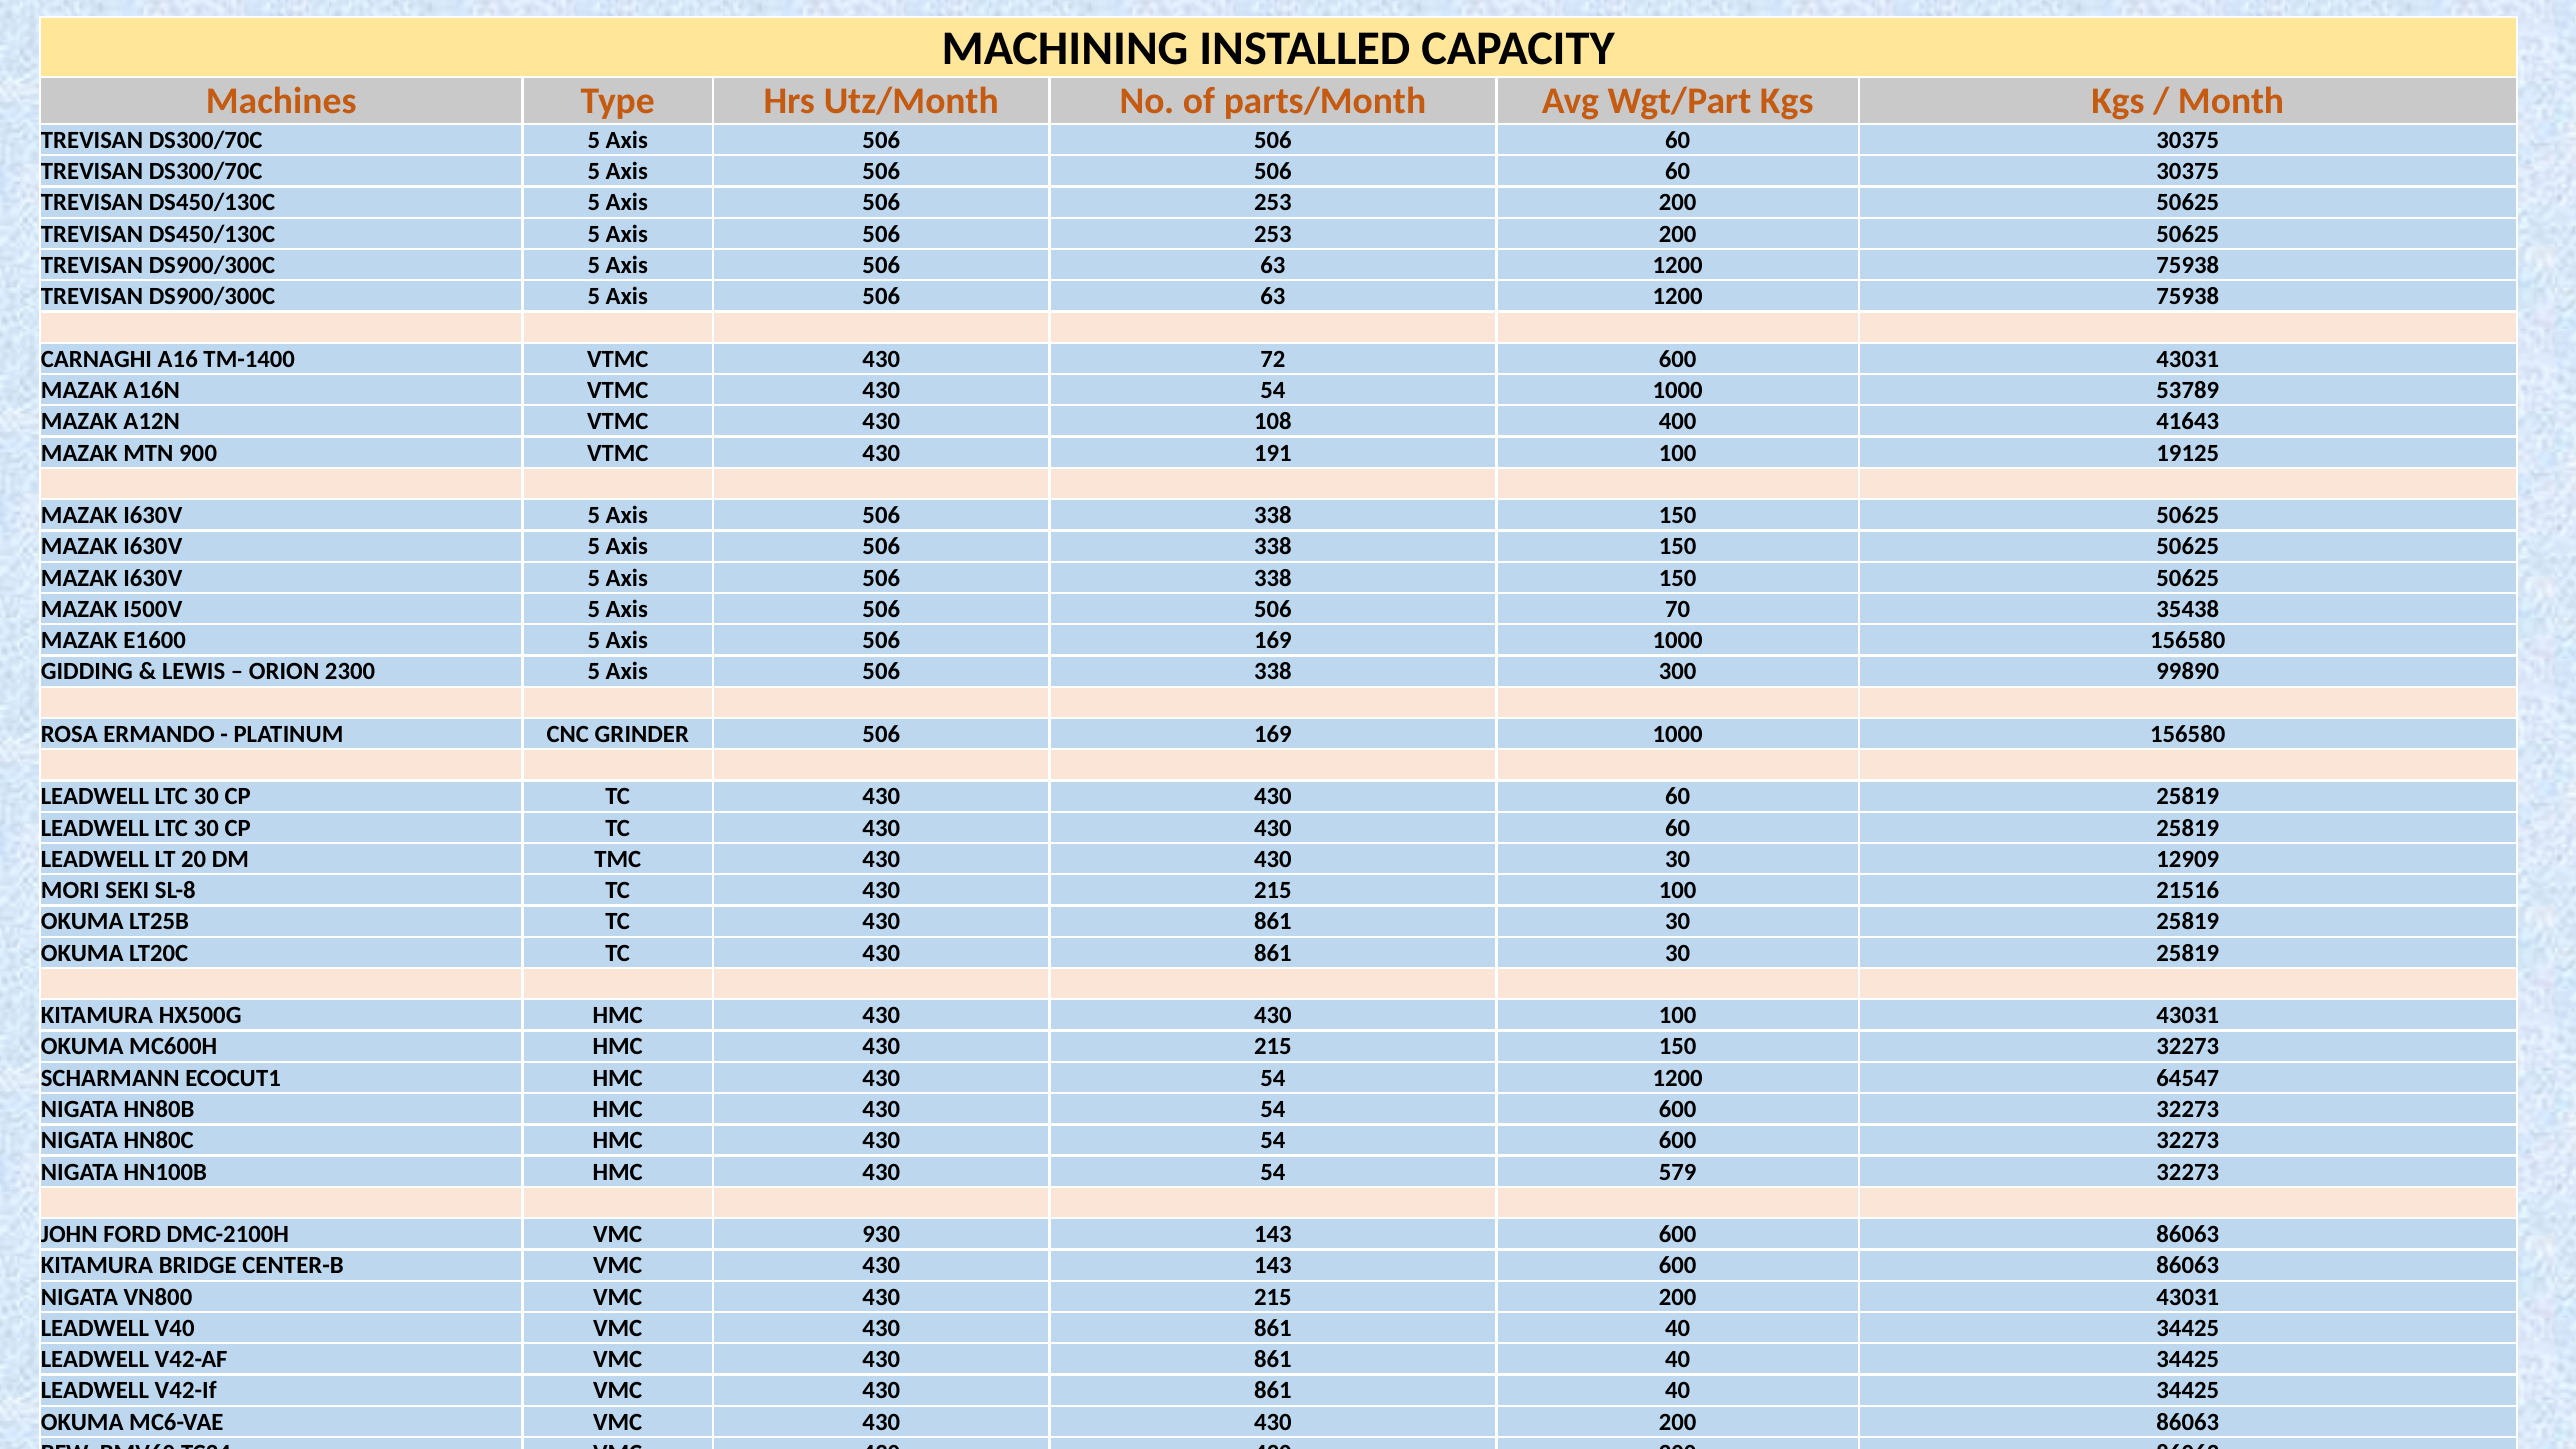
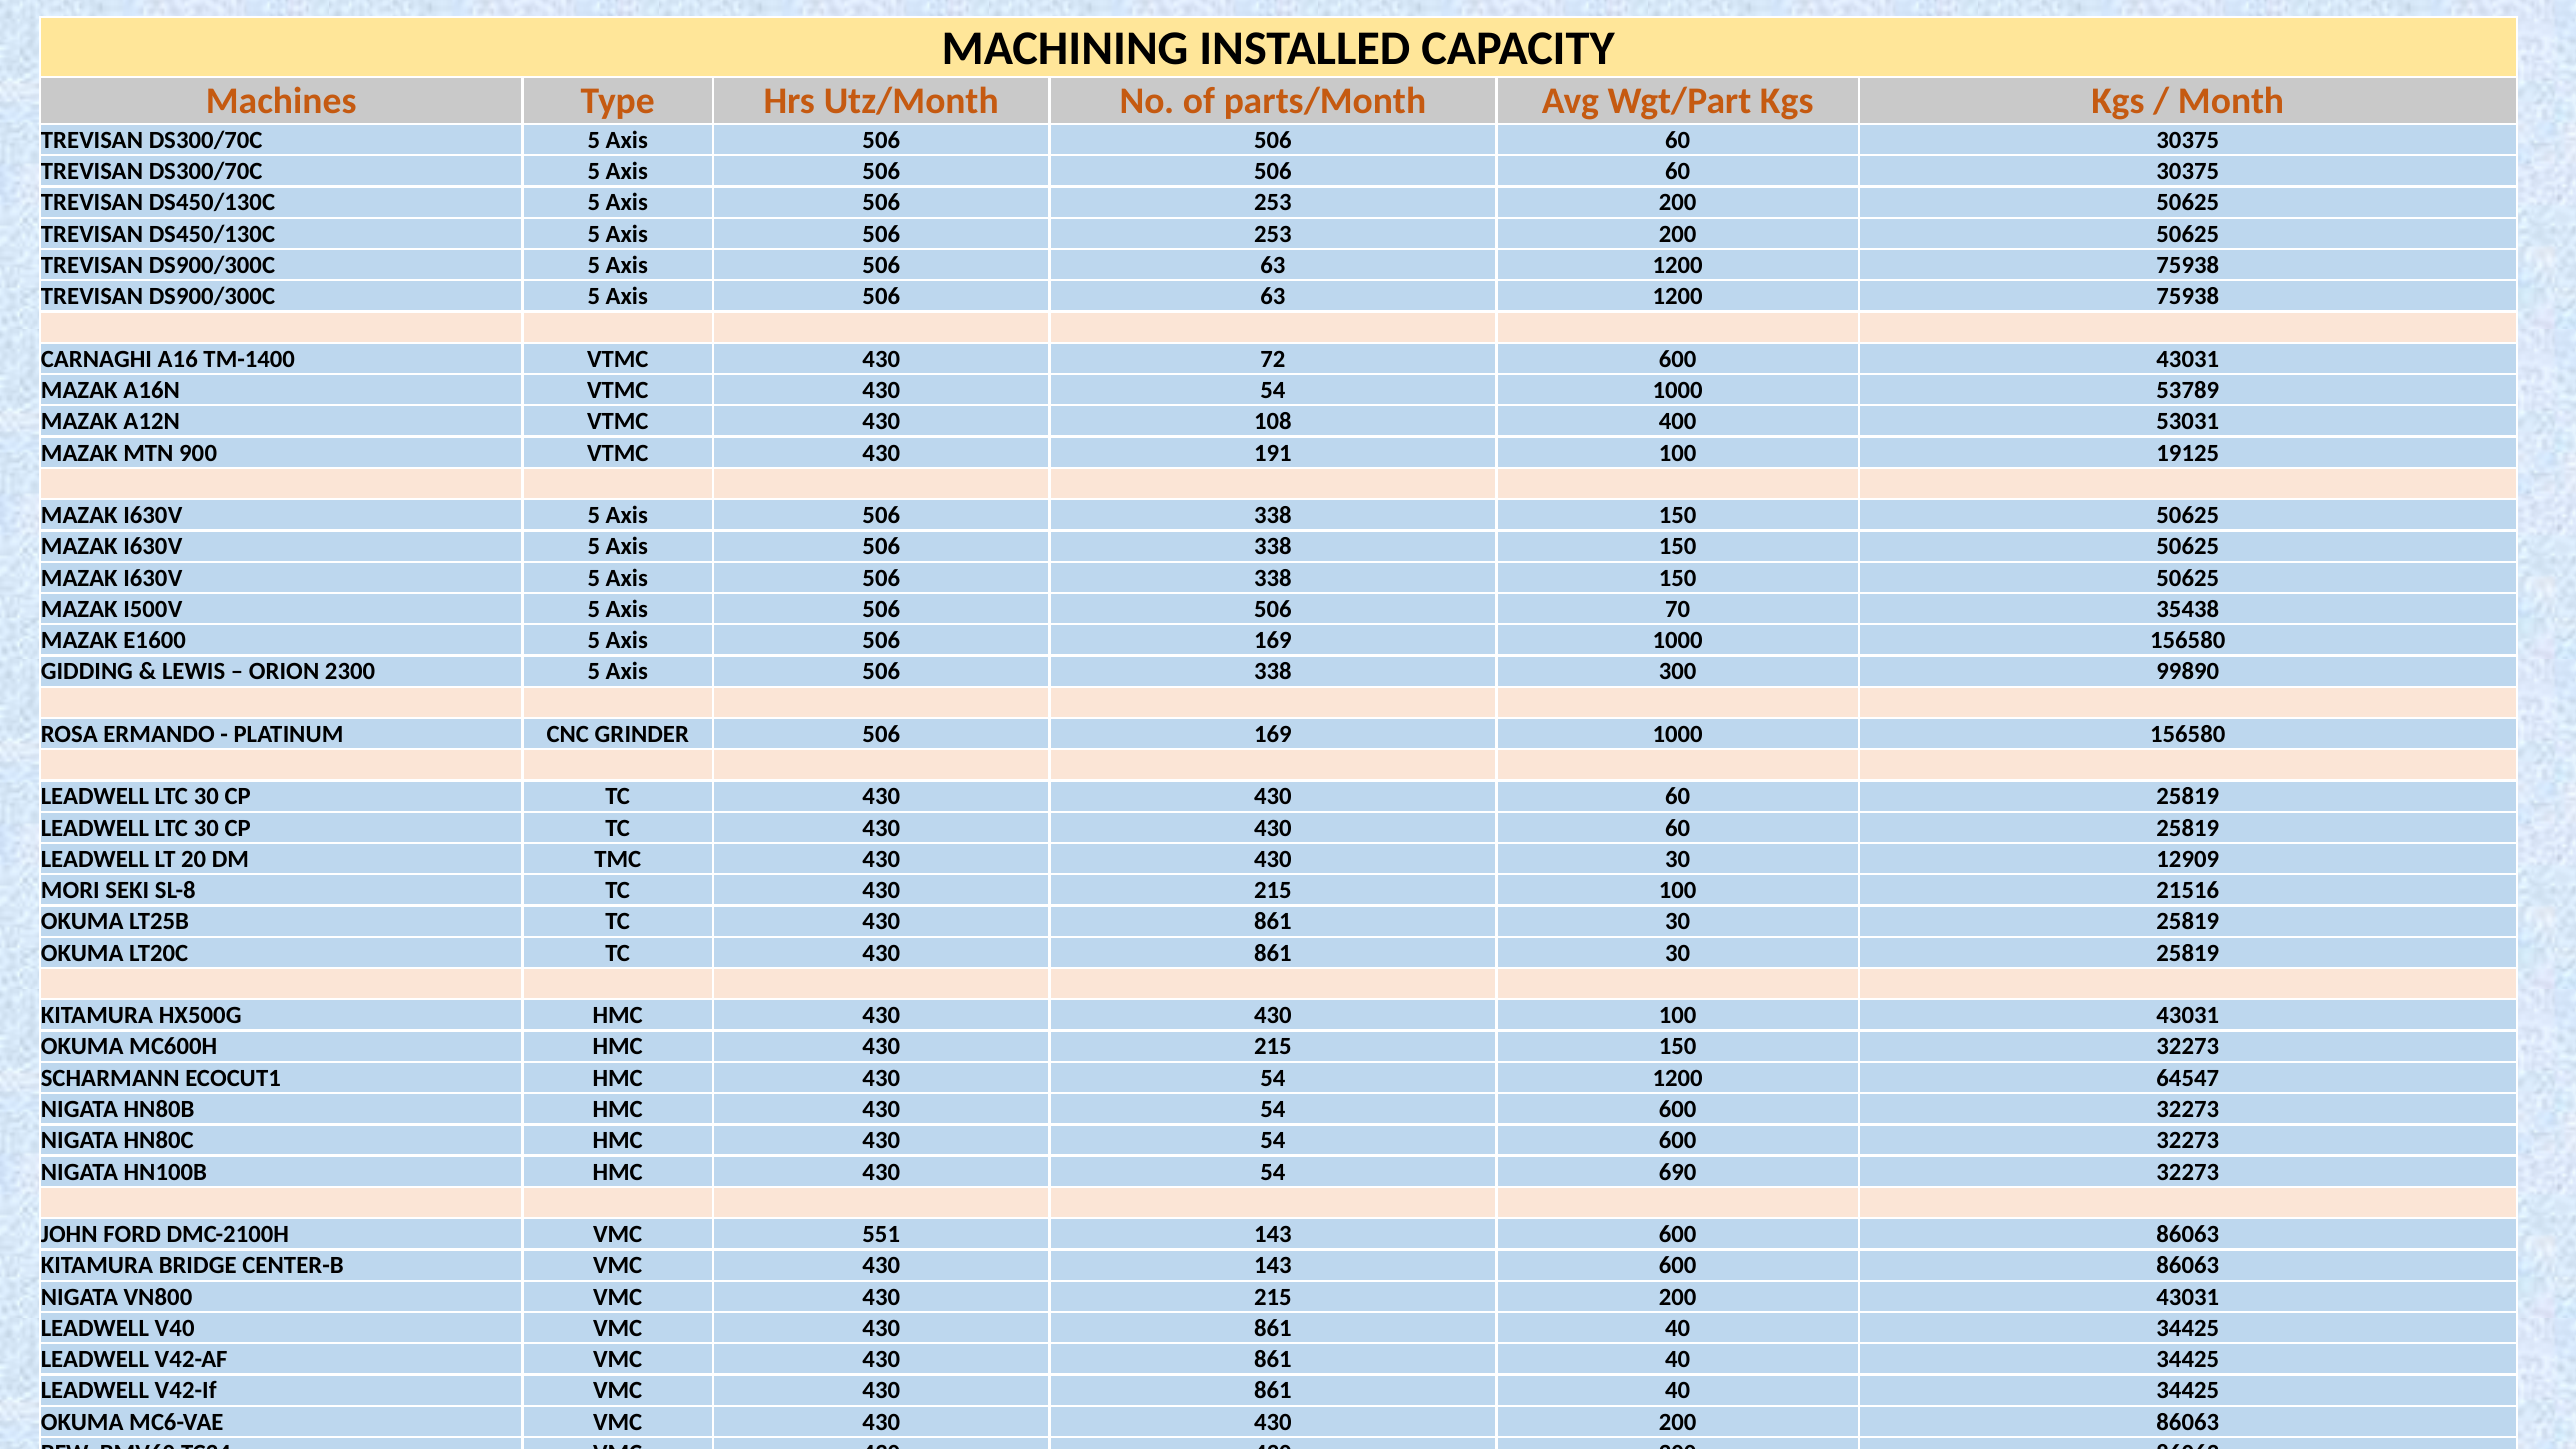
41643: 41643 -> 53031 (2188, 422)
579: 579 -> 690 (1678, 1172)
930: 930 -> 551 (881, 1234)
